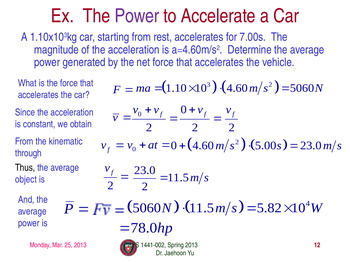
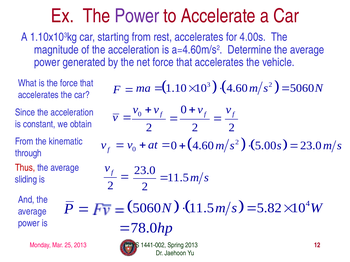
7.00s: 7.00s -> 4.00s (253, 37)
Thus colour: black -> red (25, 168)
object: object -> sliding (26, 180)
